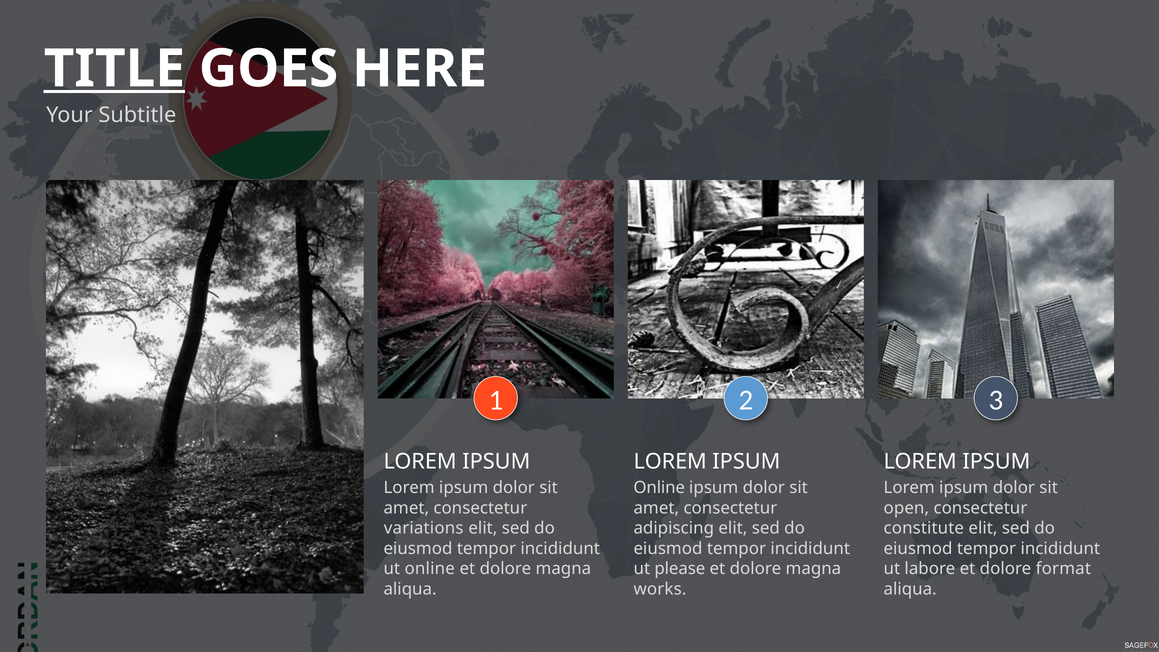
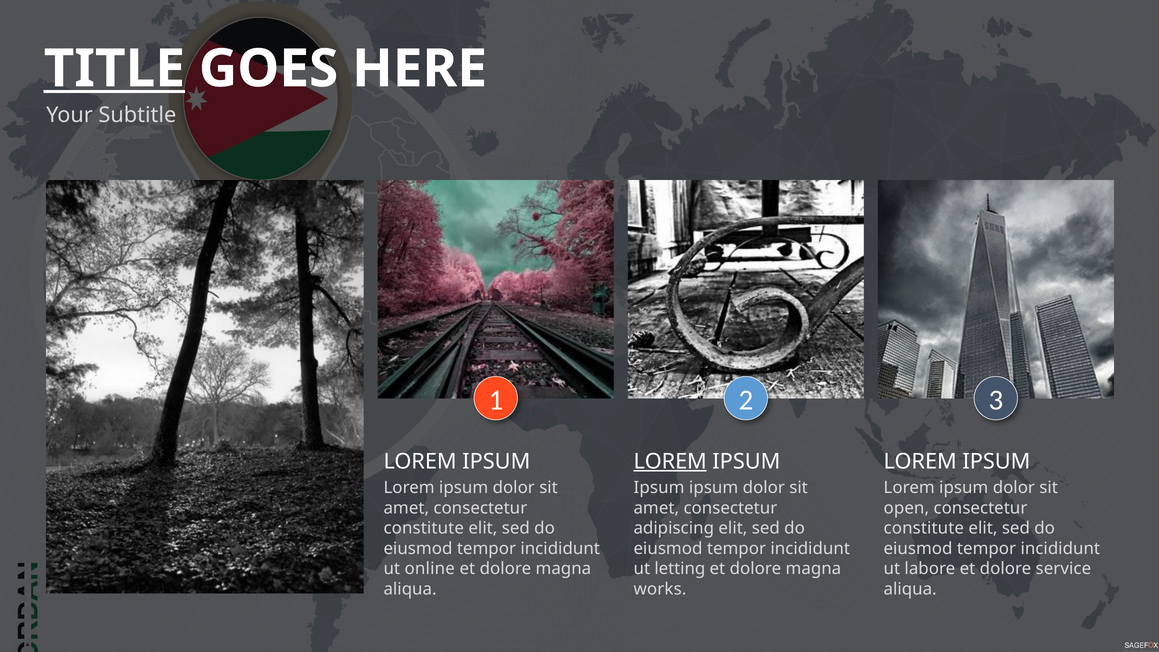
LOREM underline: none -> present (670, 461)
Online: Online -> Ipsum (659, 488)
variations: variations -> constitute (424, 528)
please: please -> letting (680, 569)
format: format -> service (1063, 569)
